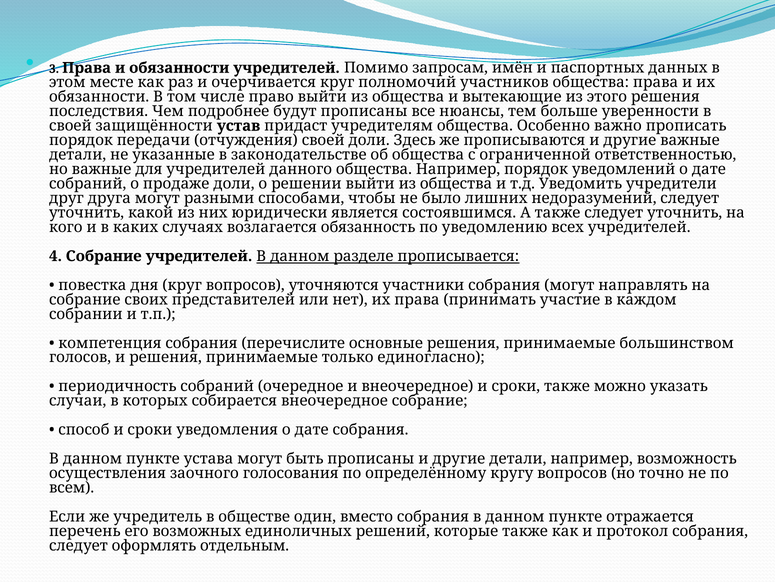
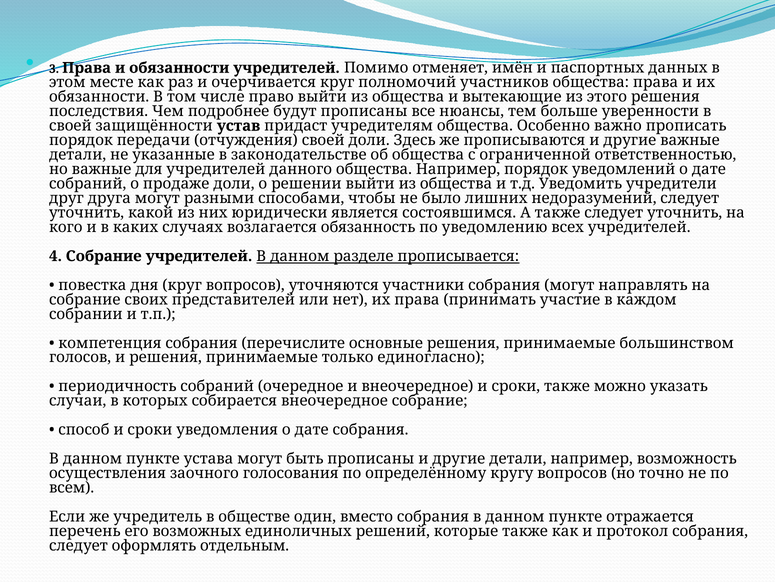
запросам: запросам -> отменяет (450, 68)
